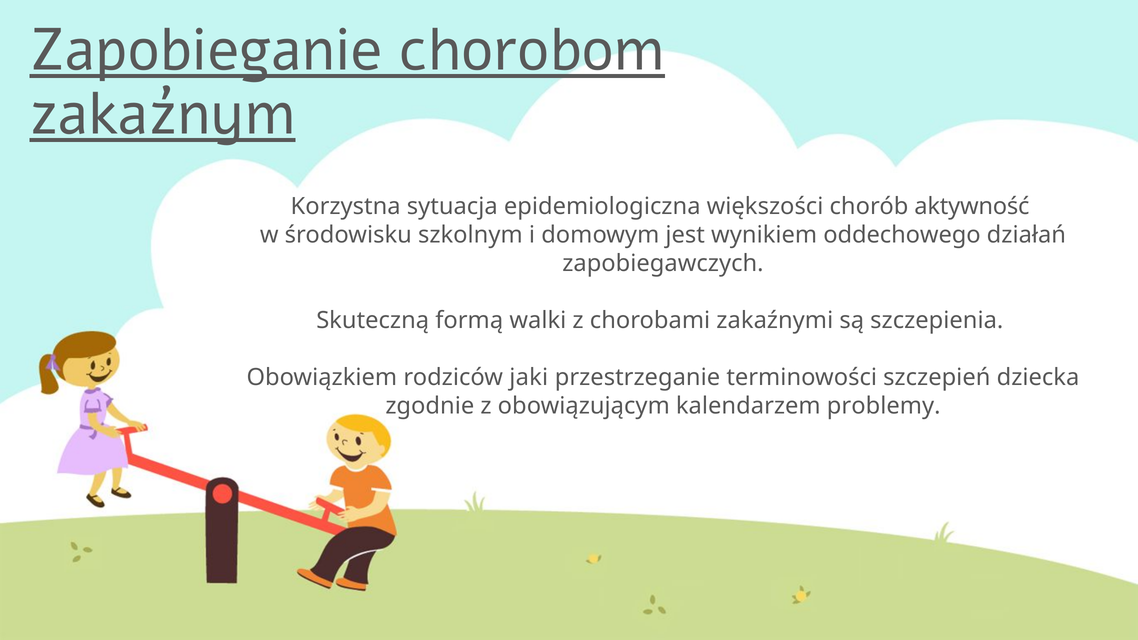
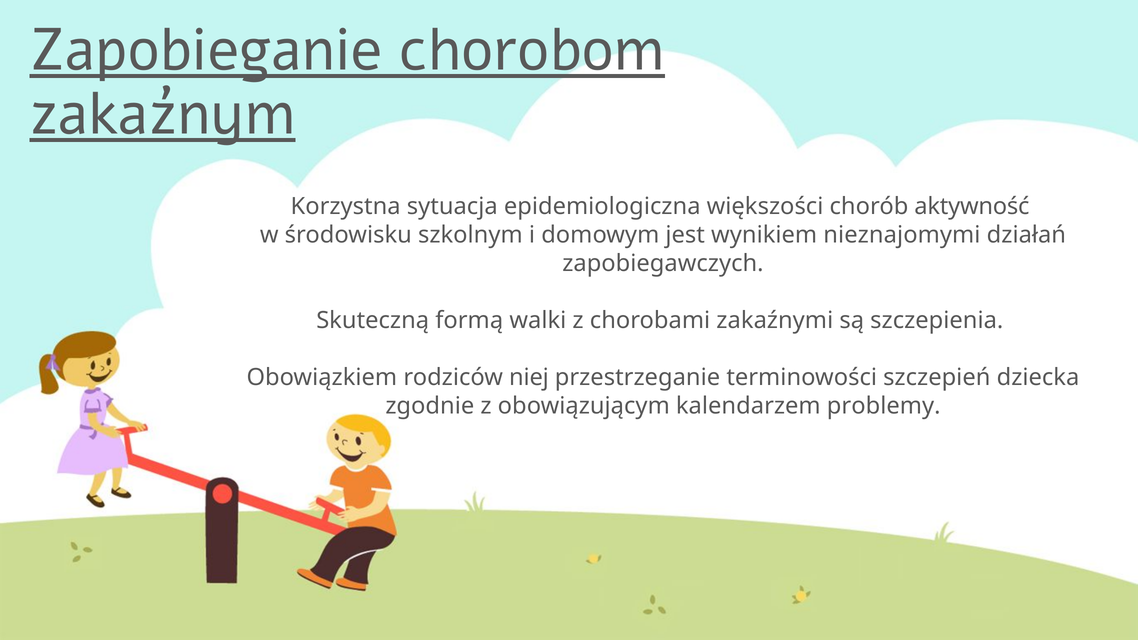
oddechowego: oddechowego -> nieznajomymi (902, 235)
jaki: jaki -> niej (529, 377)
